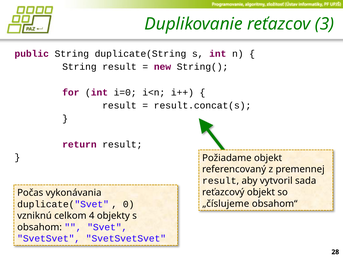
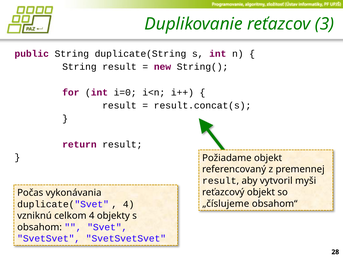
sada: sada -> myši (306, 181)
0: 0 -> 4 (129, 204)
